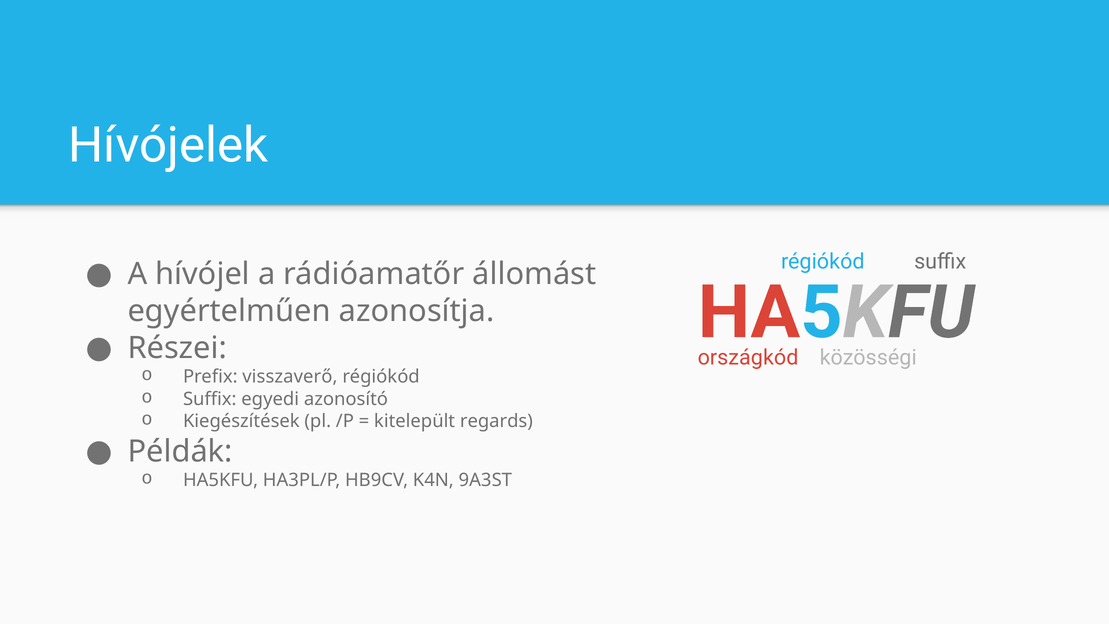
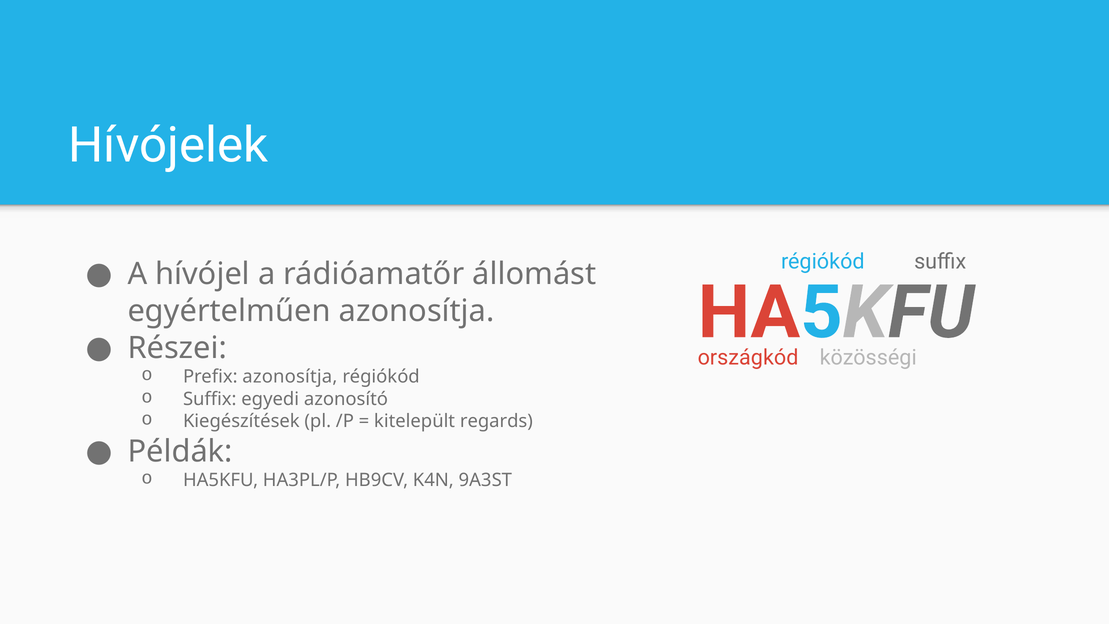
Prefix visszaverő: visszaverő -> azonosítja (290, 377)
